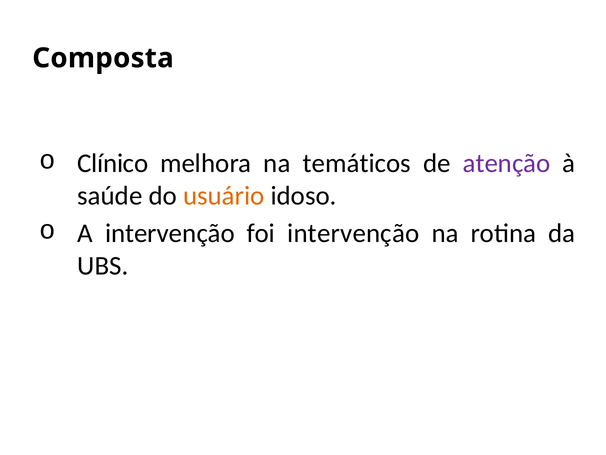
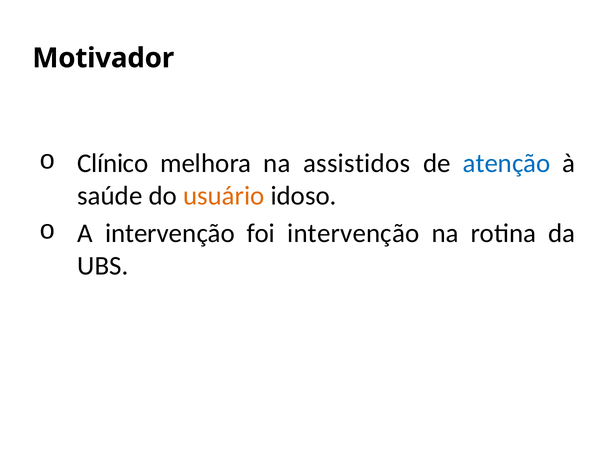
Composta: Composta -> Motivador (103, 58)
temáticos: temáticos -> assistidos (357, 163)
atenção colour: purple -> blue (507, 163)
